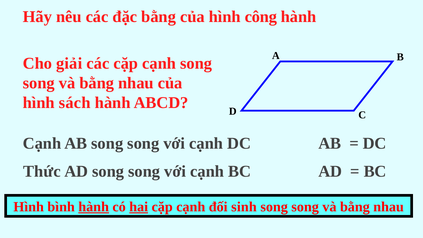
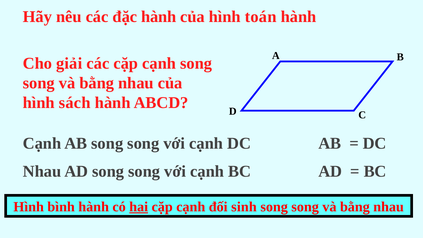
đặc bằng: bằng -> hành (159, 17)
công: công -> toán (261, 17)
Thức: Thức -> Nhau (42, 171)
hành underline: present -> none (94, 207)
